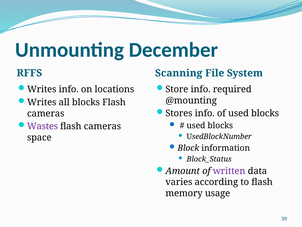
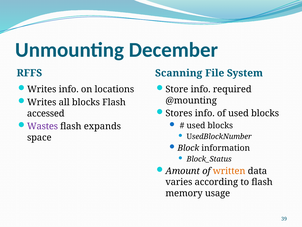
cameras: cameras -> accessed (46, 113)
cameras: cameras -> expands (102, 126)
written colour: purple -> orange (229, 171)
